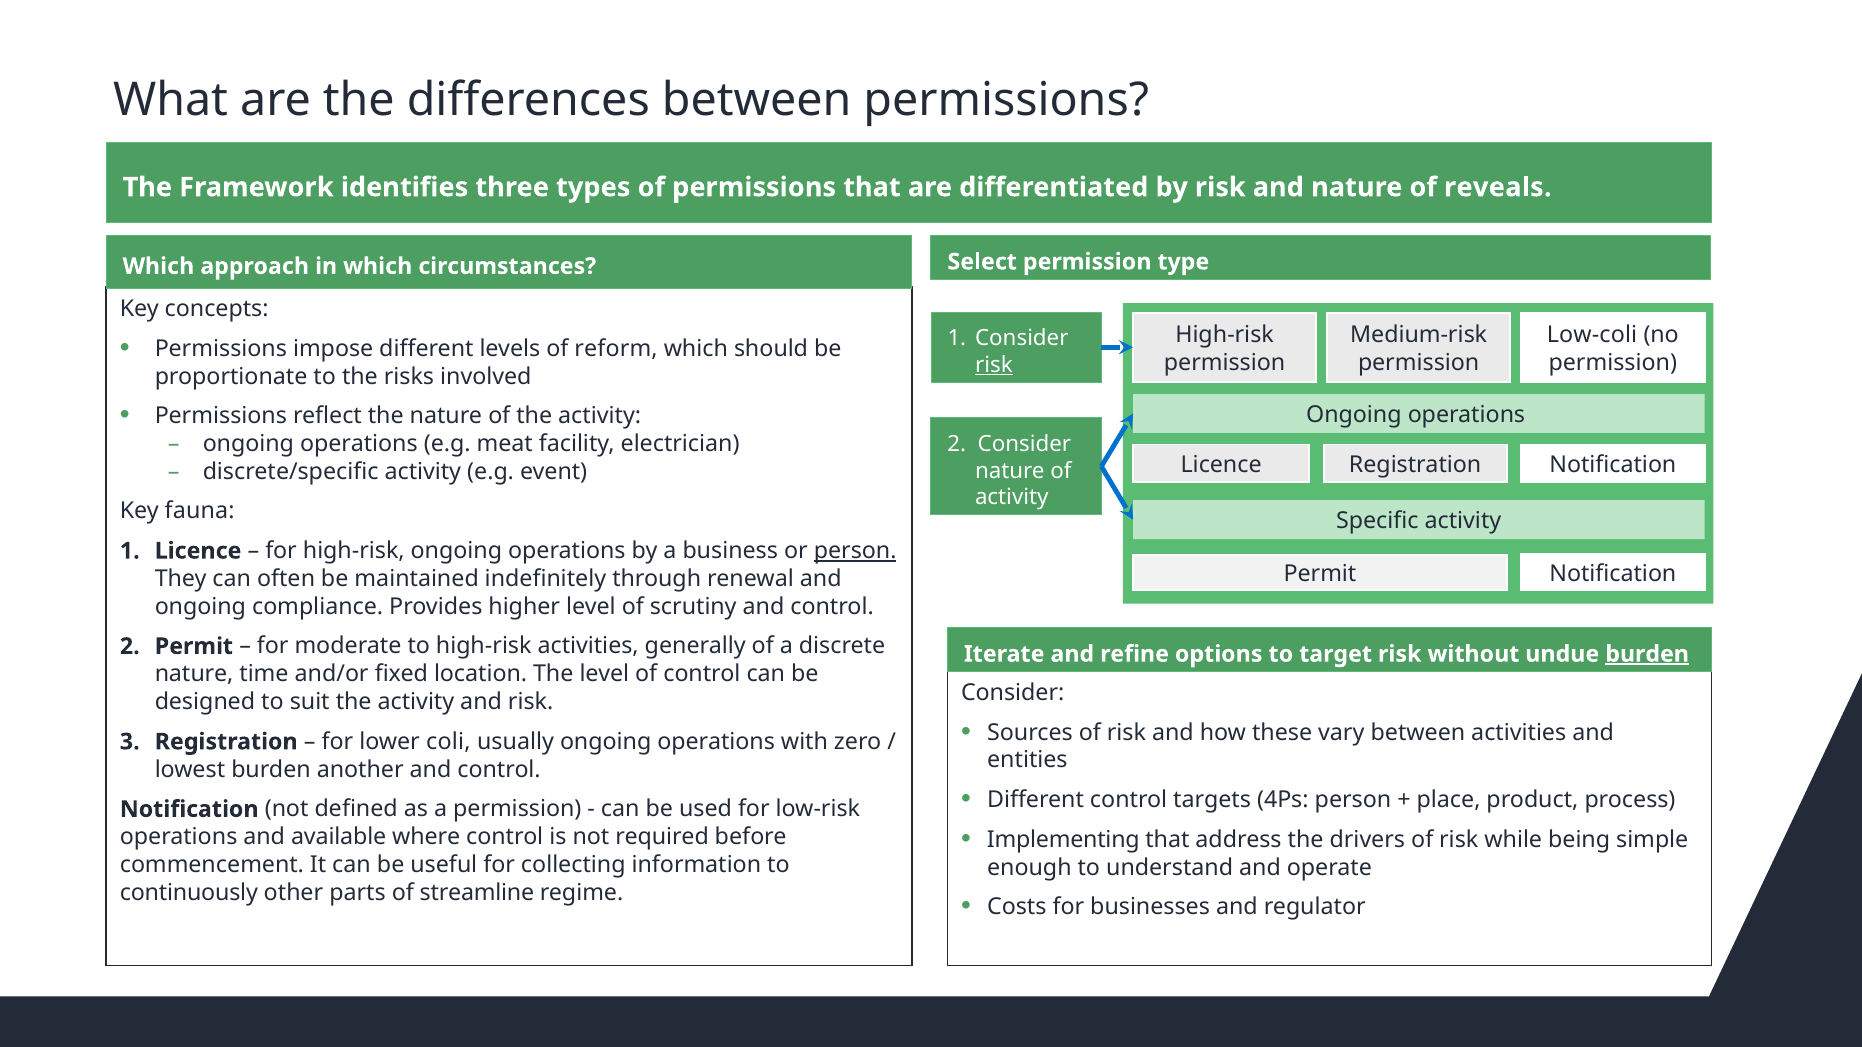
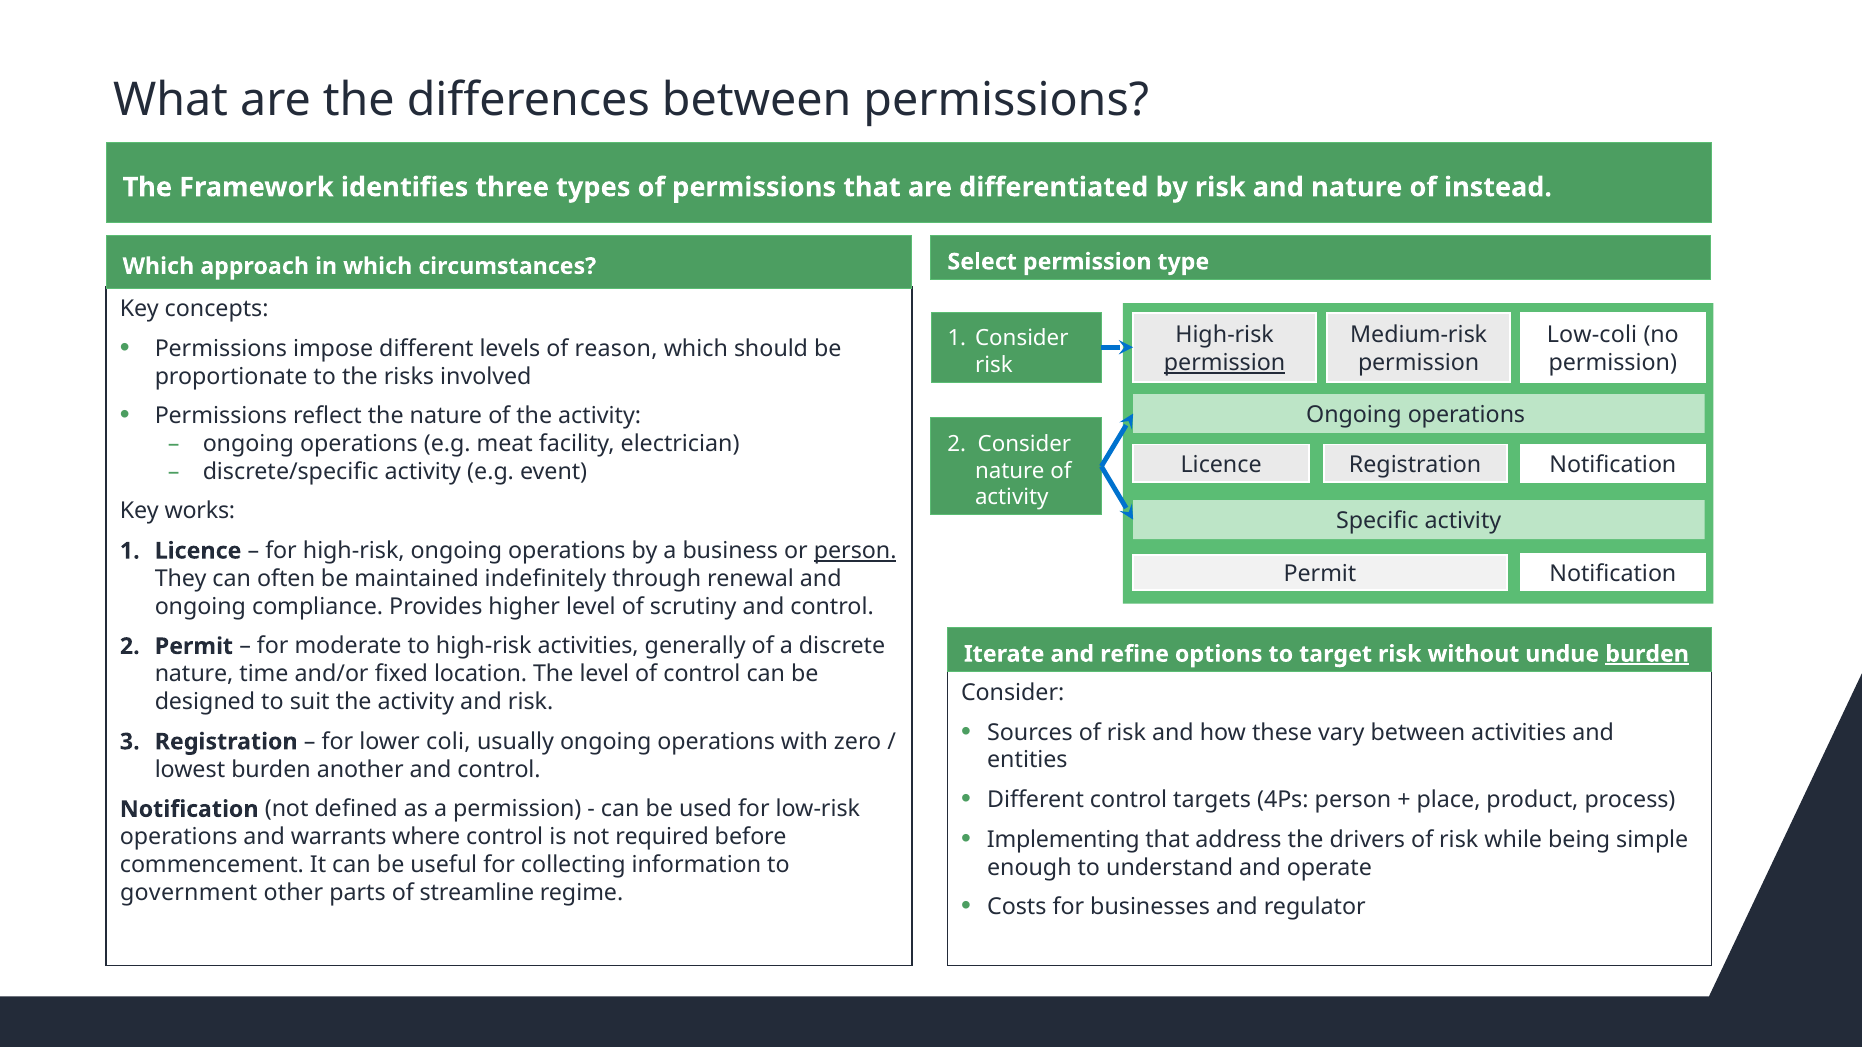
reveals: reveals -> instead (1498, 187)
reform: reform -> reason (616, 349)
permission underline: none -> present (1225, 363)
risk underline: present -> none (994, 365)
fauna: fauna -> works (200, 511)
available: available -> warrants (339, 837)
continuously: continuously -> government (189, 893)
